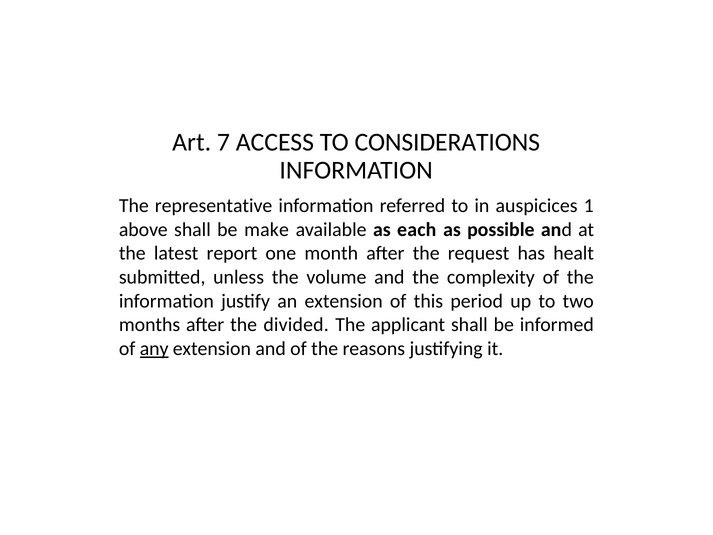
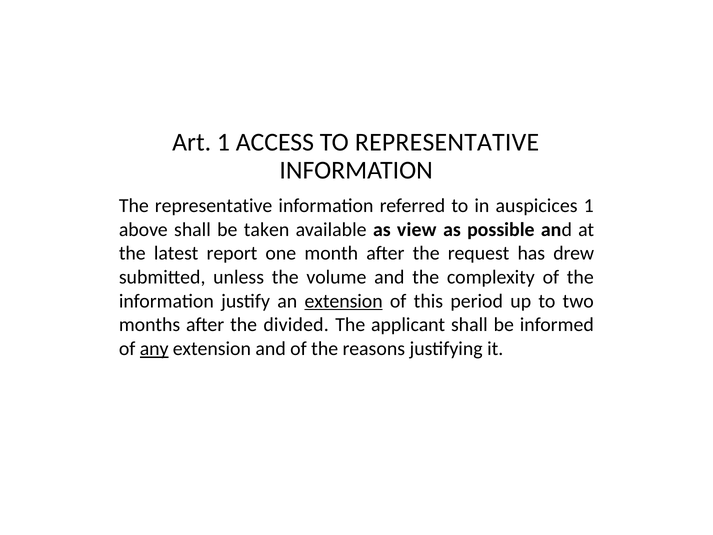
Art 7: 7 -> 1 (223, 142)
TO CONSIDERATIONS: CONSIDERATIONS -> REPRESENTATIVE (447, 142)
make: make -> taken (267, 229)
each: each -> view (417, 229)
healt: healt -> drew (574, 253)
extension underline: none -> present (344, 301)
